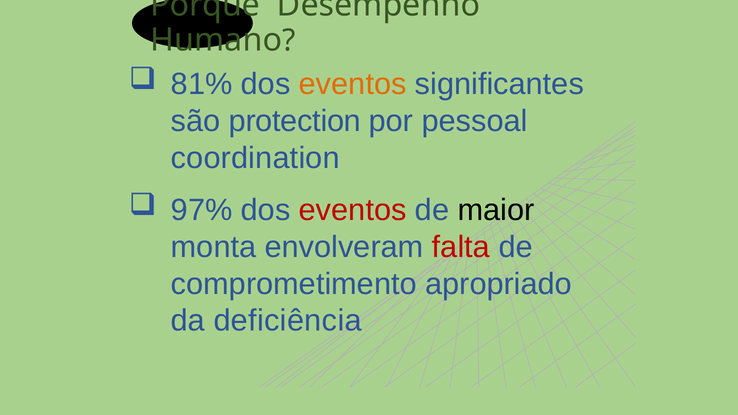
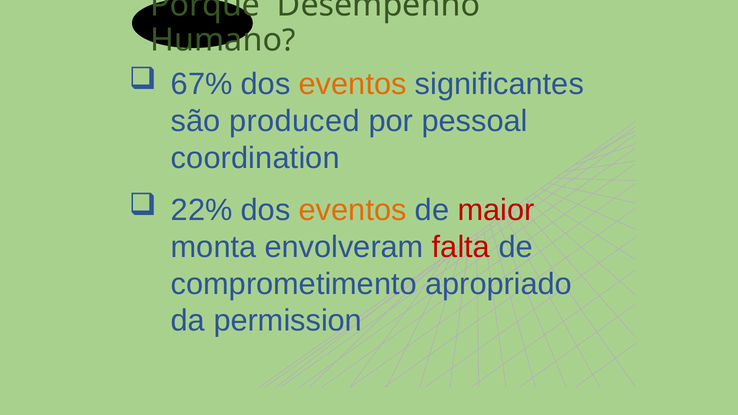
81%: 81% -> 67% (202, 84)
protection: protection -> produced (295, 121)
97%: 97% -> 22% (202, 210)
eventos colour: red -> orange (353, 210)
maior colour: black -> red (496, 210)
deficiência: deficiência -> permission (288, 321)
